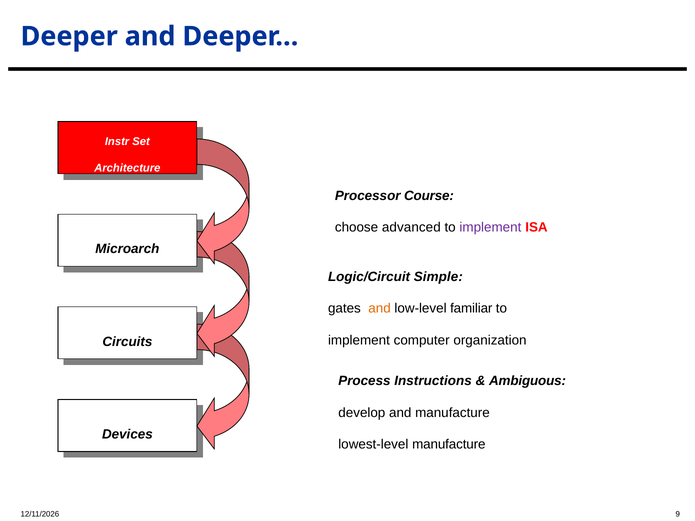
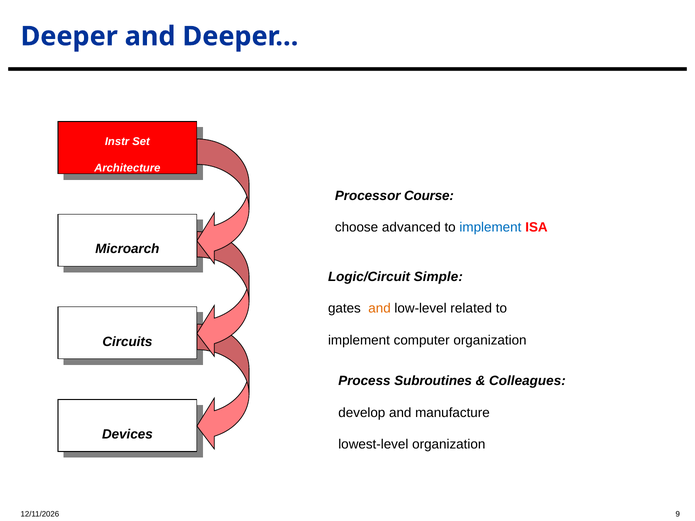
implement colour: purple -> blue (490, 228)
familiar: familiar -> related (471, 309)
Instructions: Instructions -> Subroutines (433, 381)
Ambiguous: Ambiguous -> Colleagues (527, 381)
lowest-level manufacture: manufacture -> organization (449, 444)
